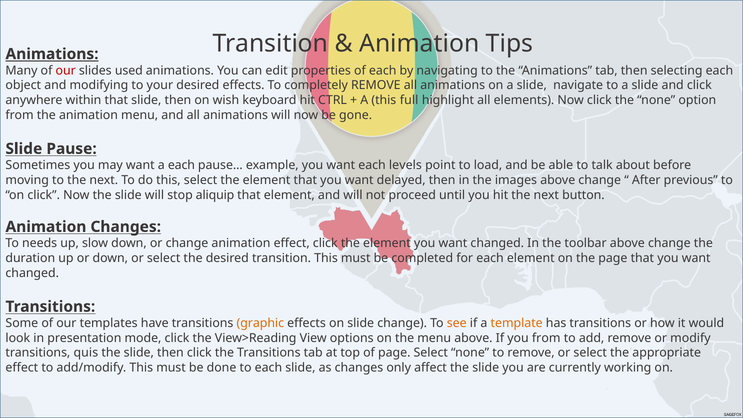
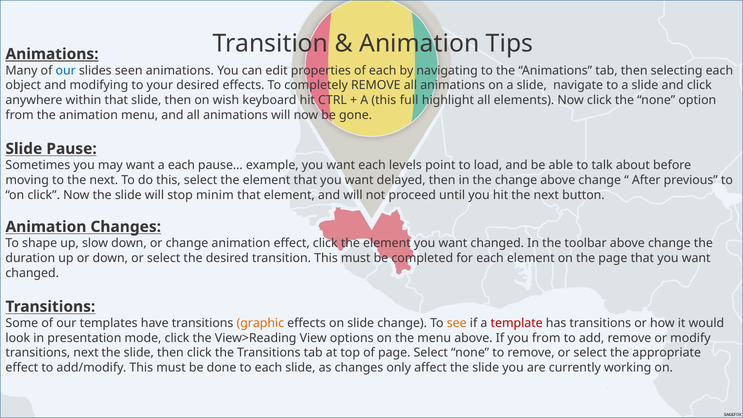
our colour: red -> blue (66, 71)
used: used -> seen (129, 71)
the images: images -> change (516, 180)
aliquip: aliquip -> minim (215, 195)
needs: needs -> shape (40, 243)
template colour: orange -> red (517, 323)
transitions quis: quis -> next (86, 353)
